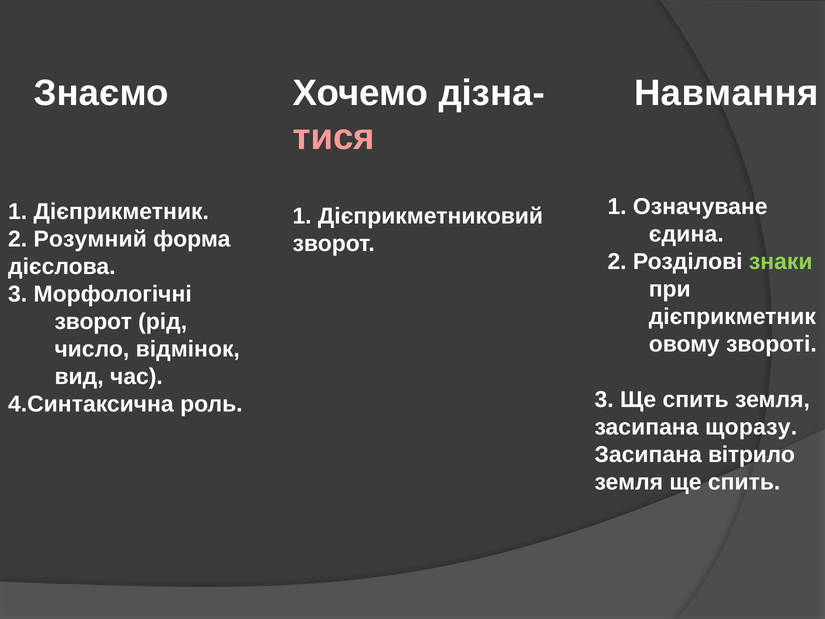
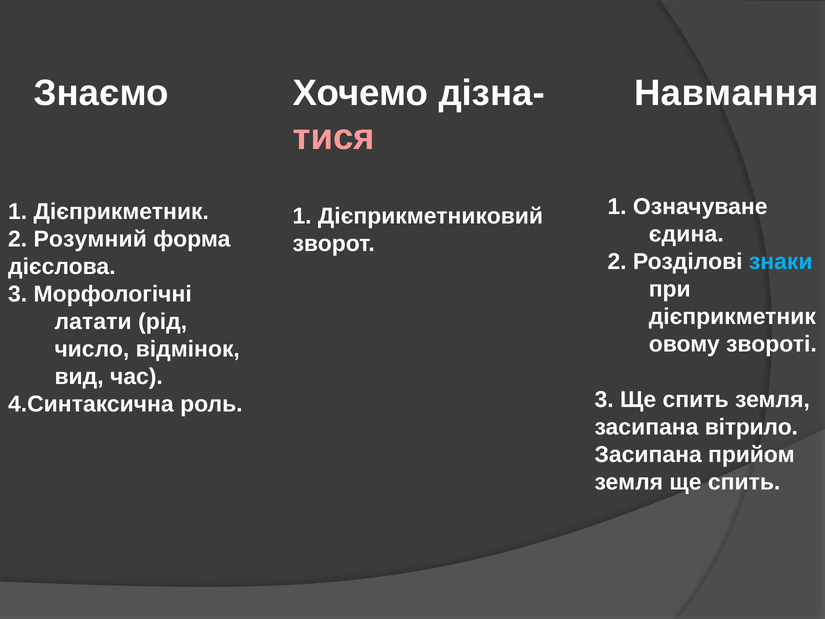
знаки colour: light green -> light blue (781, 261)
зворот: зворот -> латати (93, 322)
щоразу: щоразу -> вітрило (751, 427)
вітрило: вітрило -> прийом (751, 455)
